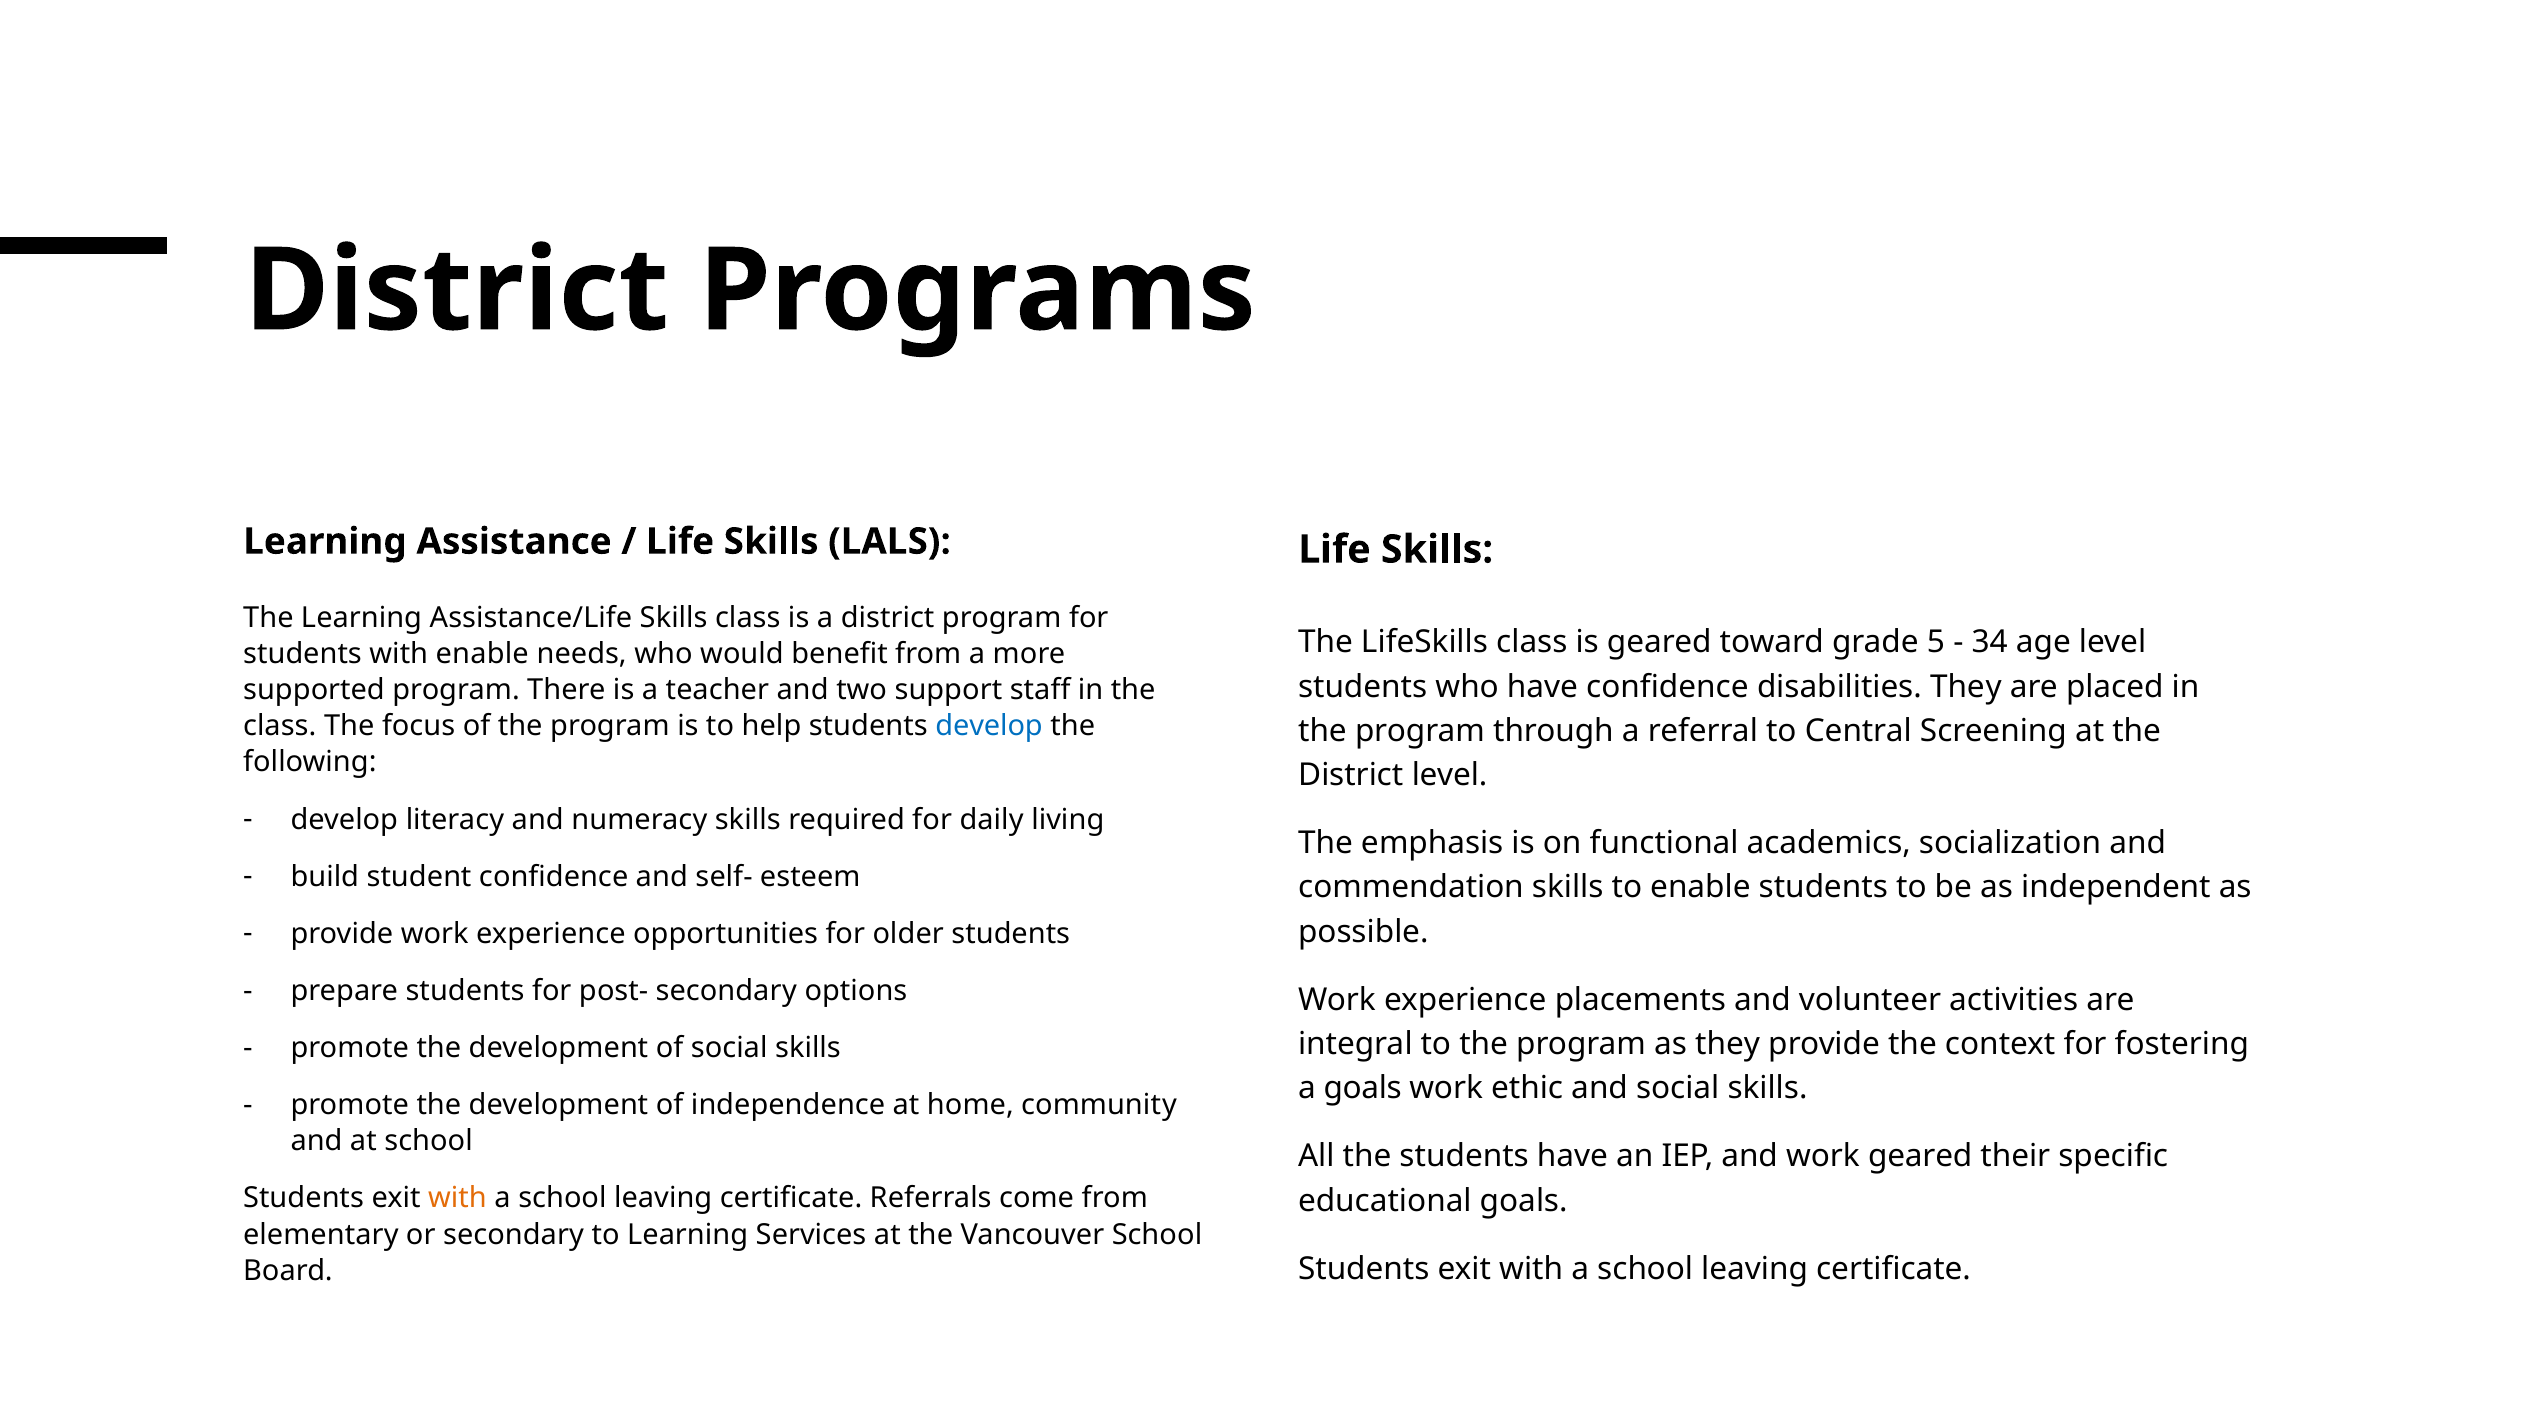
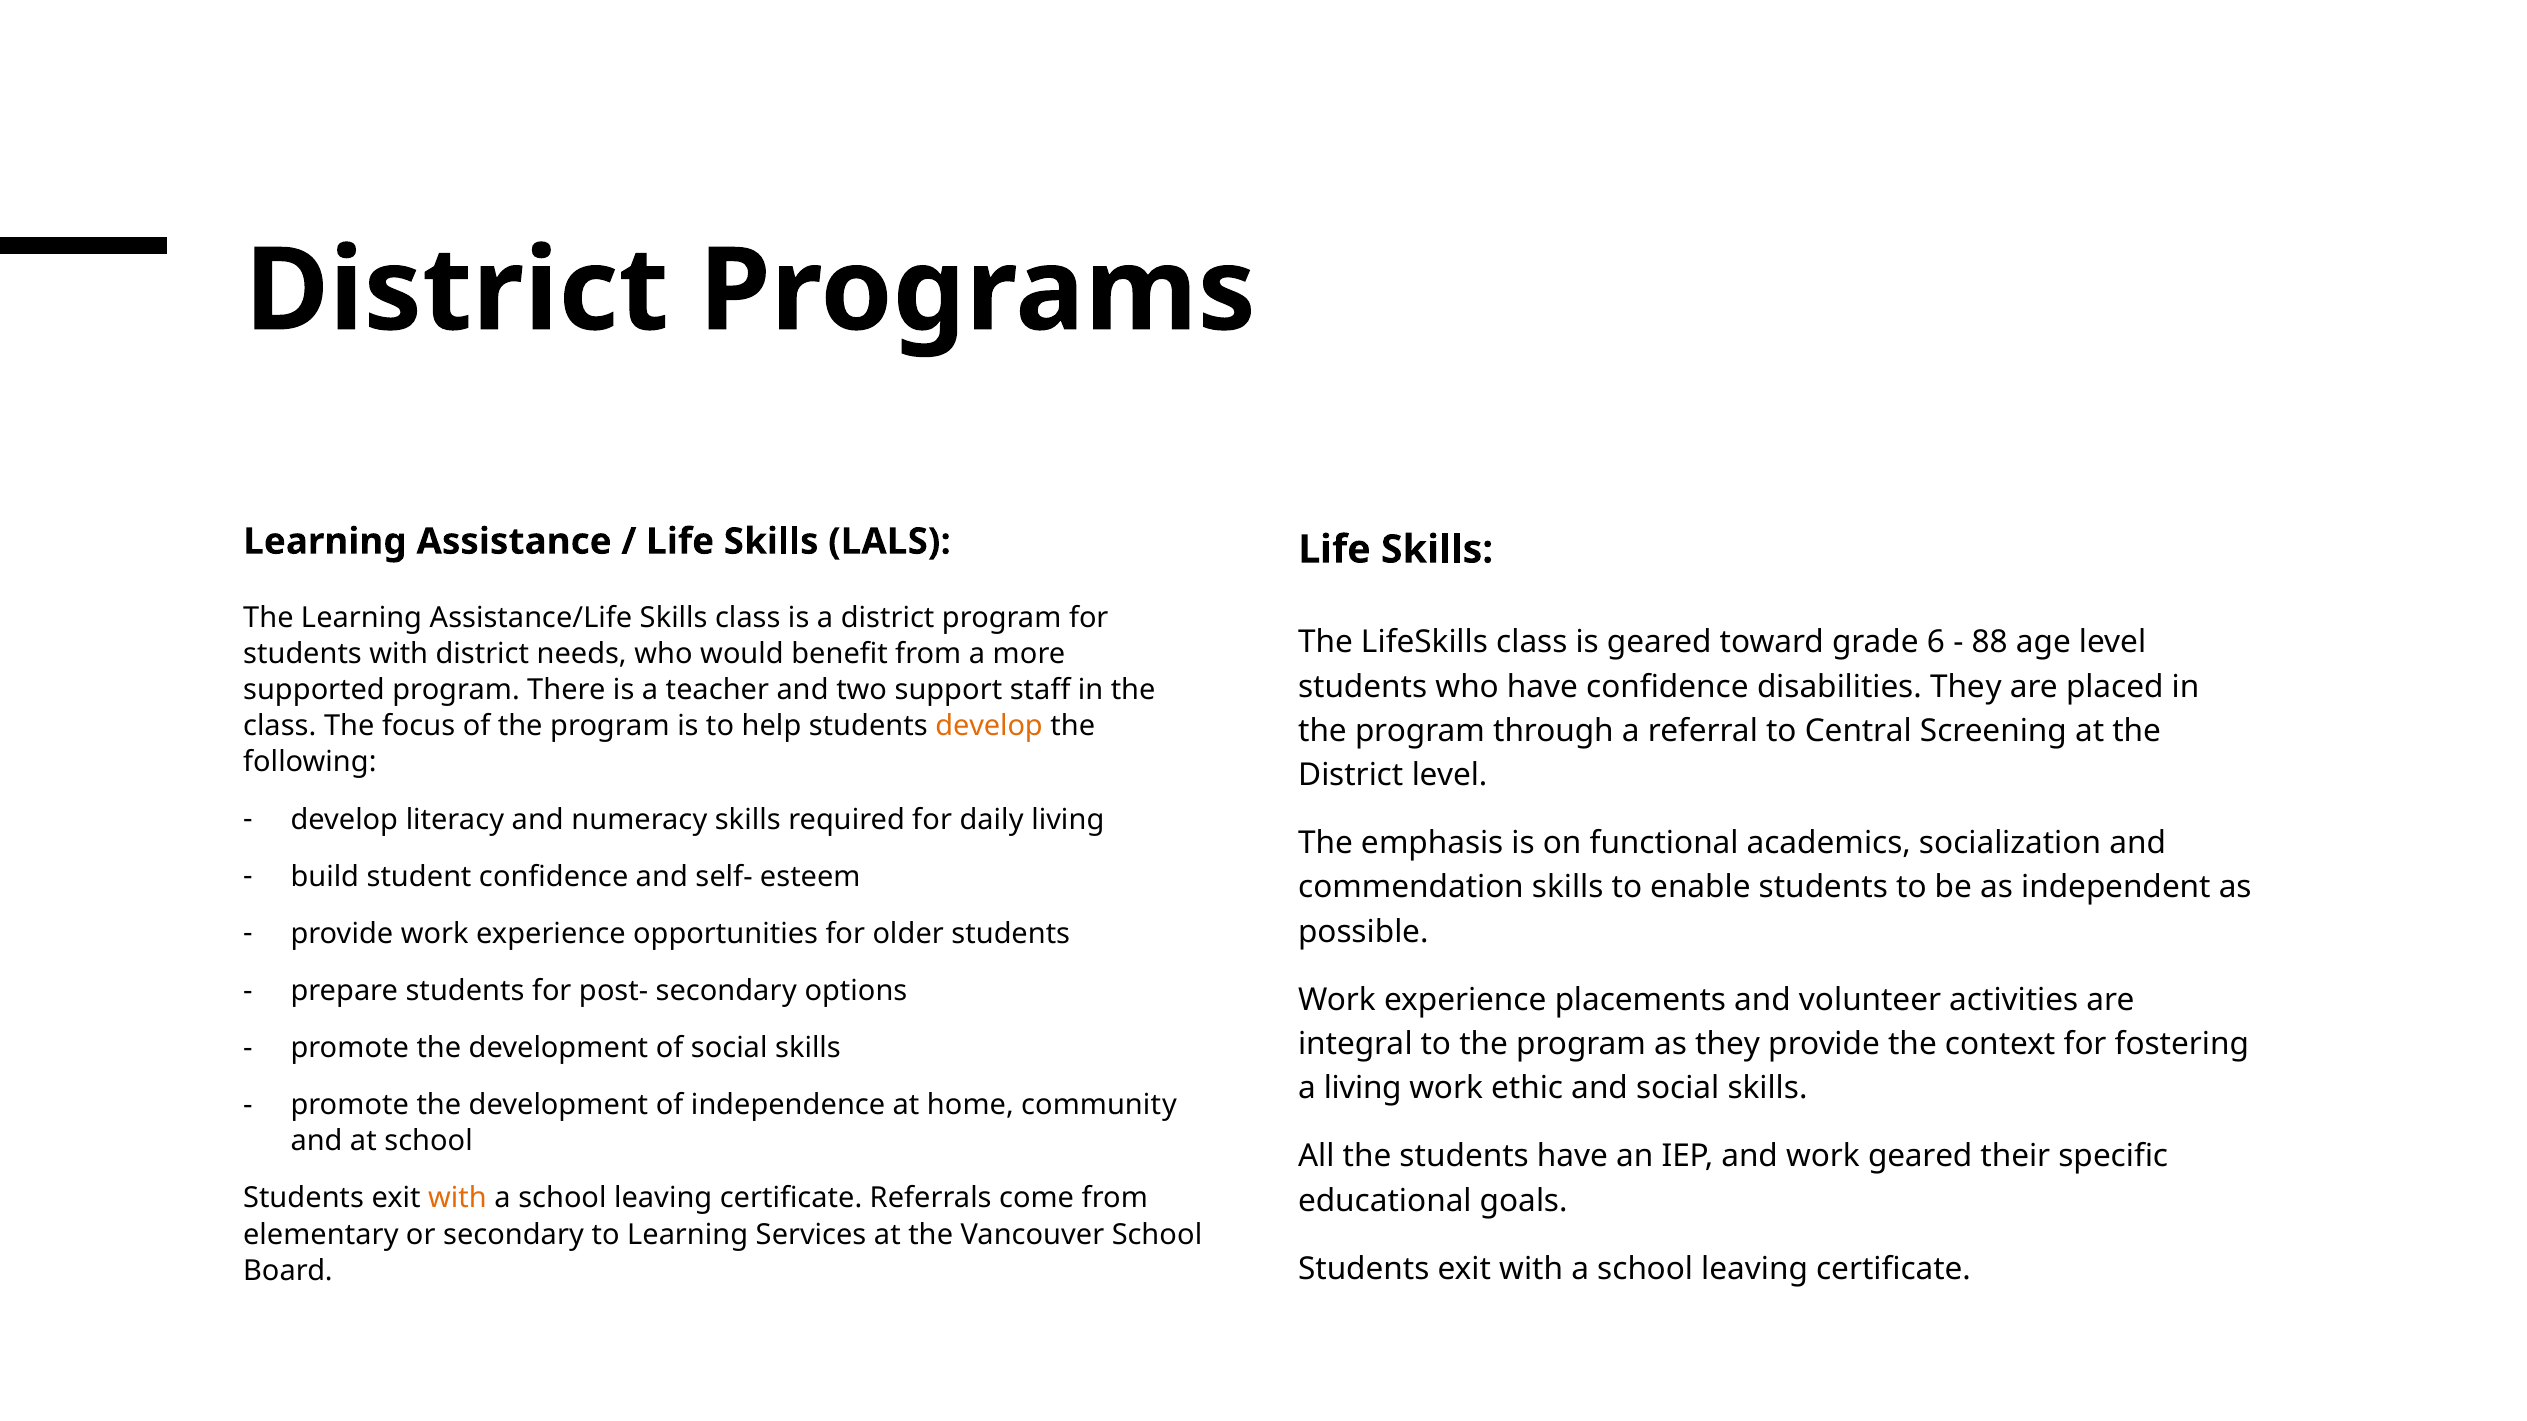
5: 5 -> 6 (1936, 643)
34: 34 -> 88 (1990, 643)
with enable: enable -> district (482, 654)
develop colour: blue -> orange (989, 726)
a goals: goals -> living (1363, 1089)
